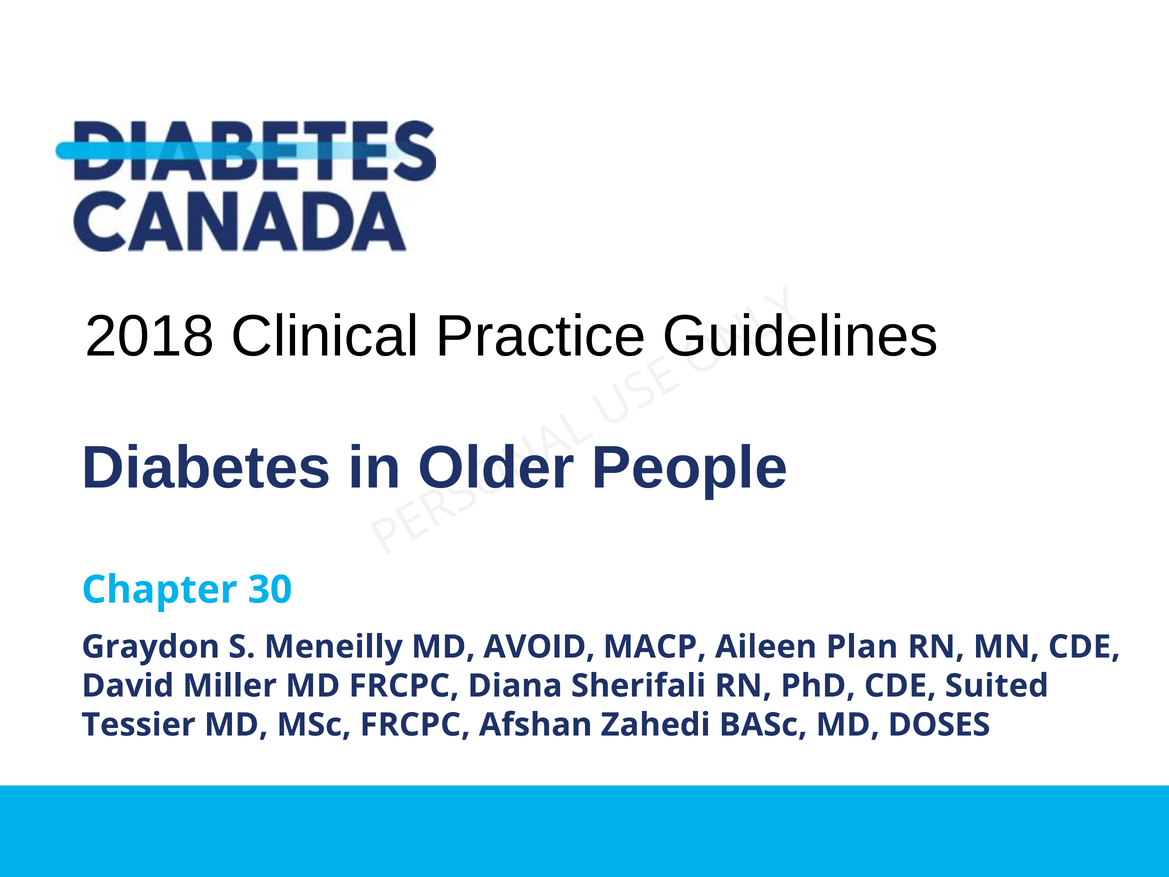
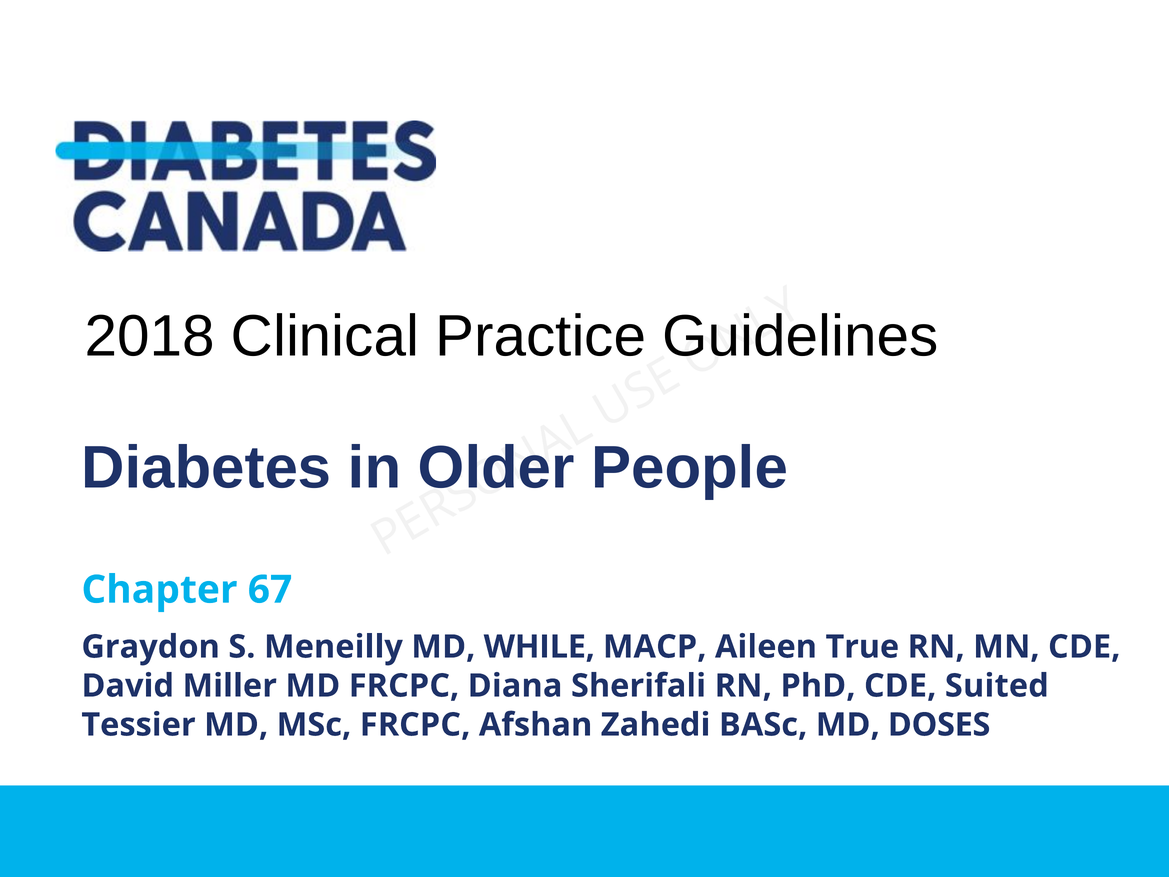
30: 30 -> 67 (270, 590)
AVOID: AVOID -> WHILE (539, 647)
Plan: Plan -> True (862, 647)
